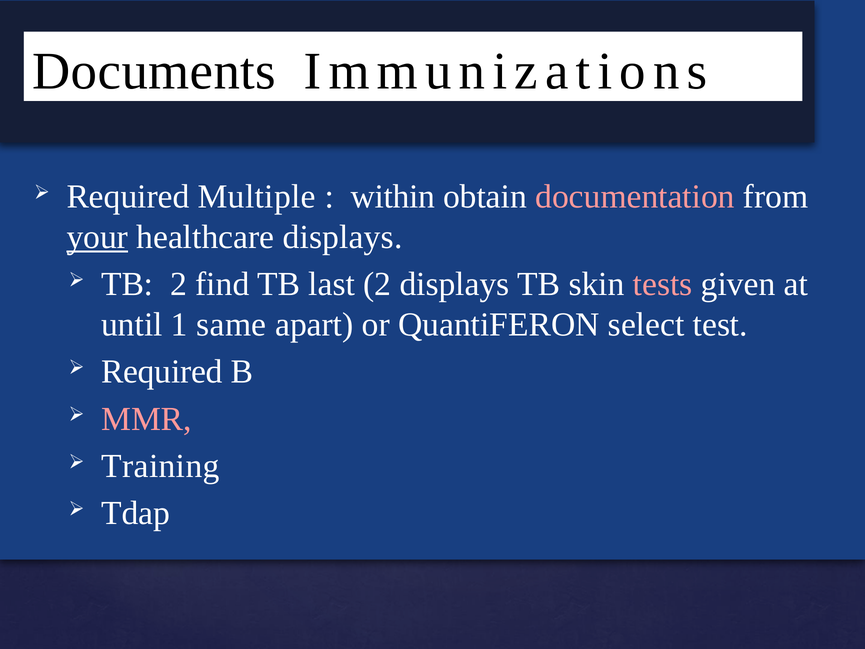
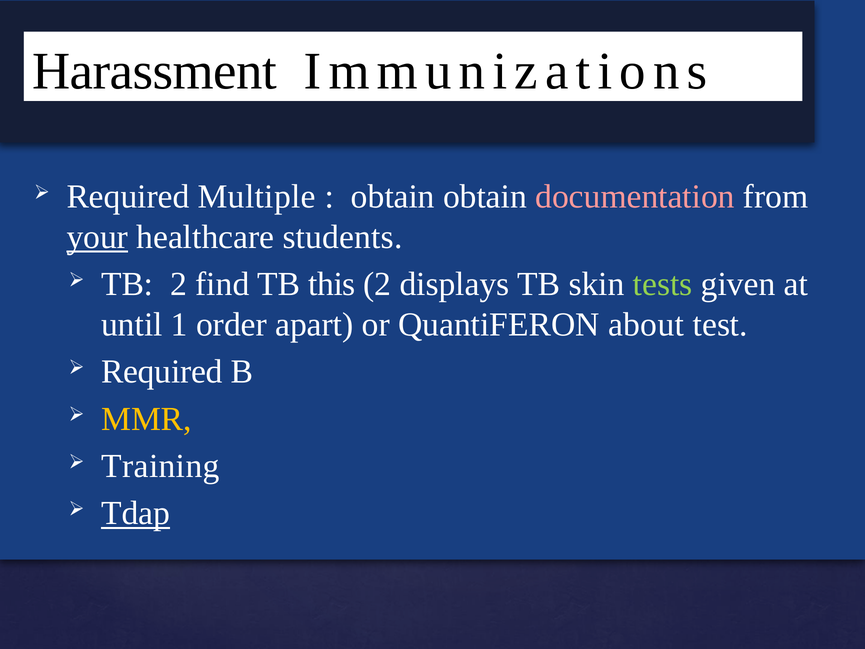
Documents: Documents -> Harassment (155, 71)
within: within -> obtain (393, 197)
healthcare displays: displays -> students (343, 237)
last: last -> this (332, 284)
tests colour: pink -> light green (663, 284)
same: same -> order (232, 325)
select: select -> about (646, 325)
MMR colour: pink -> yellow (146, 419)
Tdap underline: none -> present (136, 513)
